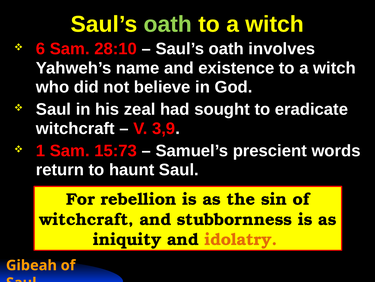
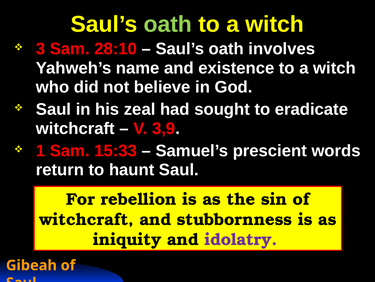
6: 6 -> 3 (41, 49)
15:73: 15:73 -> 15:33 (116, 151)
idolatry colour: orange -> purple (241, 239)
